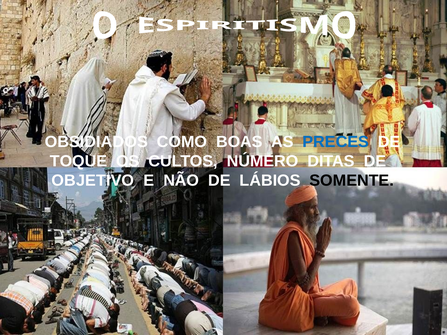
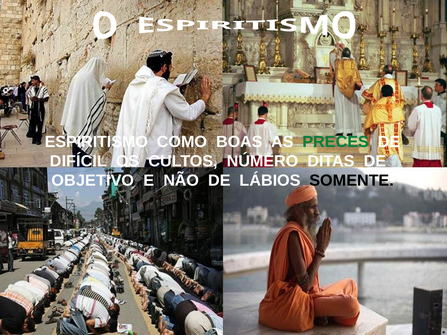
OBSIDIADOS: OBSIDIADOS -> ESPIRITISMO (96, 142)
PRECES colour: blue -> green (336, 142)
TOQUE: TOQUE -> DIFÍCIL (78, 161)
